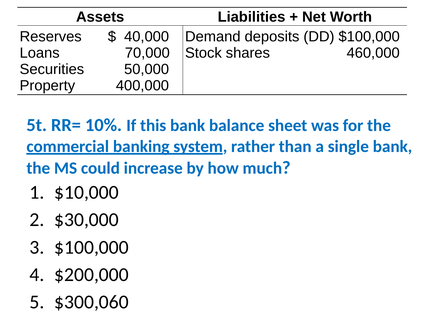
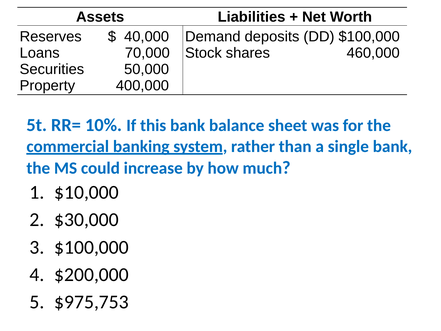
$300,060: $300,060 -> $975,753 (92, 302)
